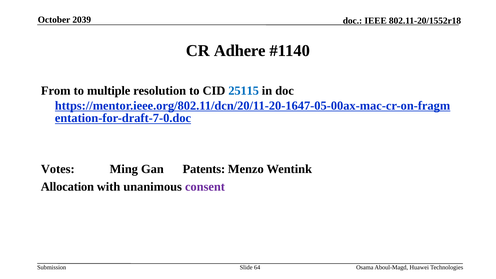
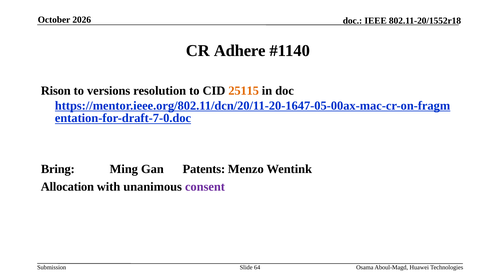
2039: 2039 -> 2026 (82, 20)
From: From -> Rison (56, 91)
multiple: multiple -> versions (109, 91)
25115 colour: blue -> orange (244, 91)
Votes: Votes -> Bring (58, 169)
